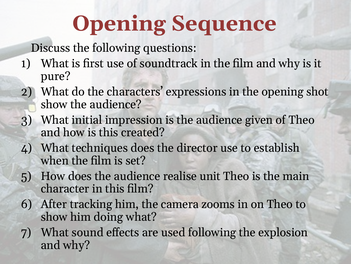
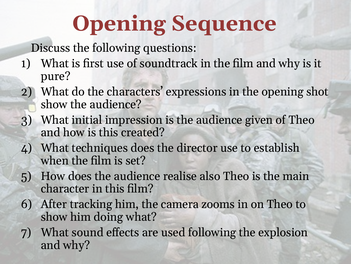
unit: unit -> also (210, 176)
